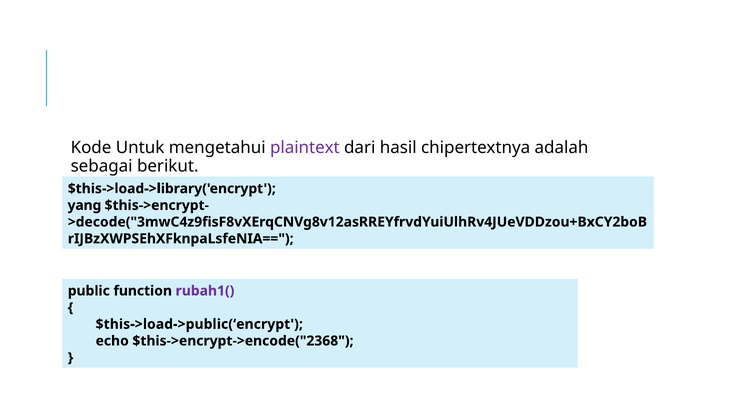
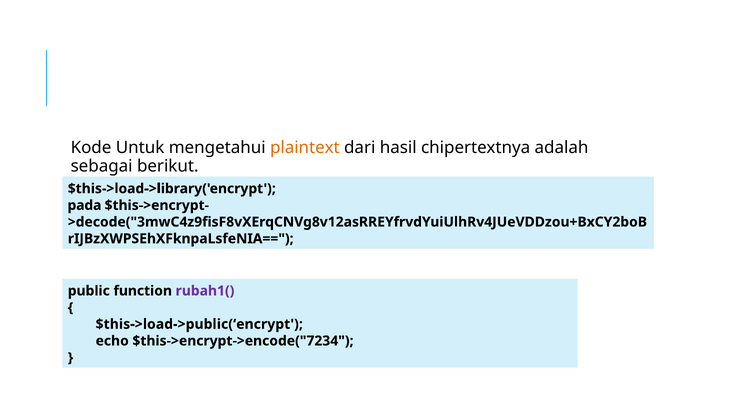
plaintext colour: purple -> orange (305, 148)
yang: yang -> pada (84, 205)
$this->encrypt->encode("2368: $this->encrypt->encode("2368 -> $this->encrypt->encode("7234 (243, 341)
